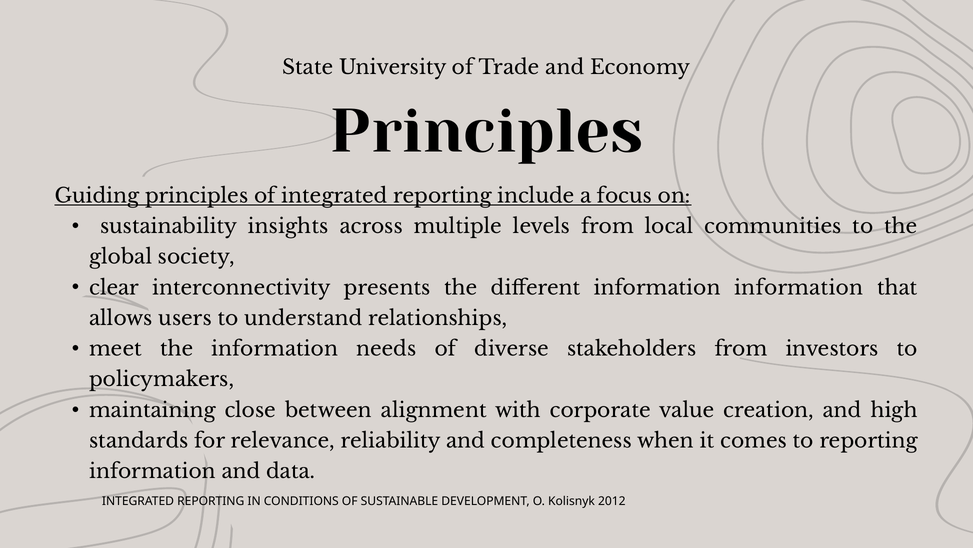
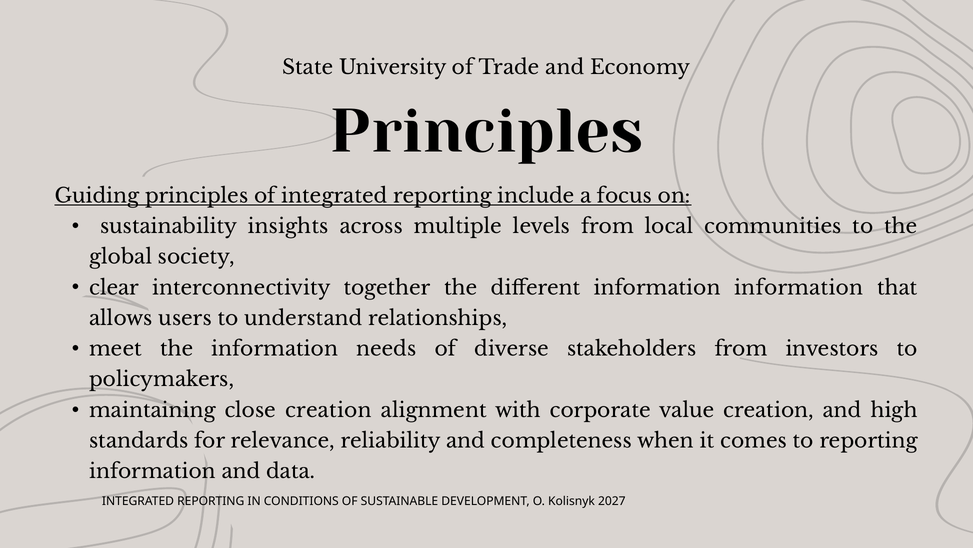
presents: presents -> together (387, 287)
close between: between -> creation (328, 410)
2012: 2012 -> 2027 (612, 501)
